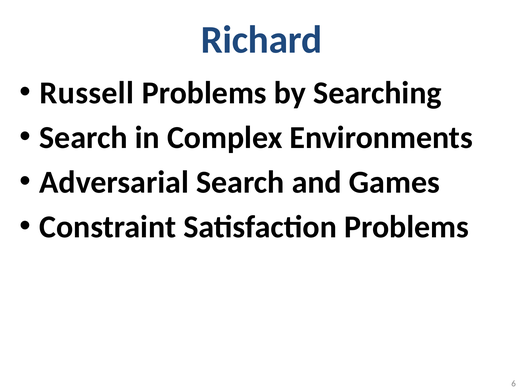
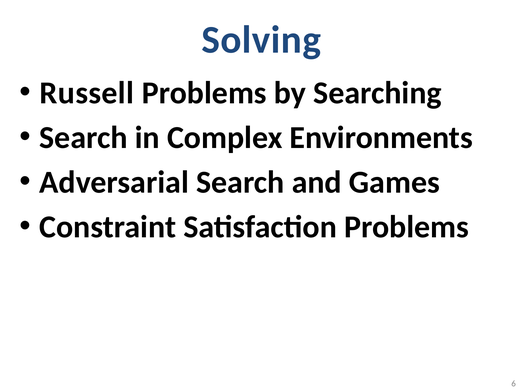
Richard: Richard -> Solving (261, 40)
